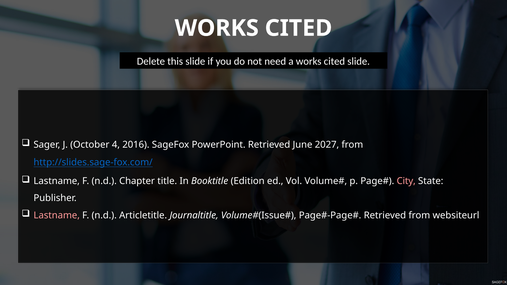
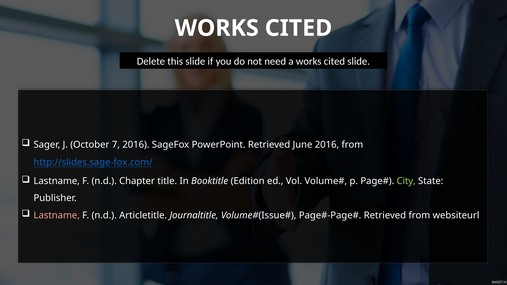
4: 4 -> 7 (116, 145)
June 2027: 2027 -> 2016 (327, 145)
City colour: pink -> light green (406, 181)
